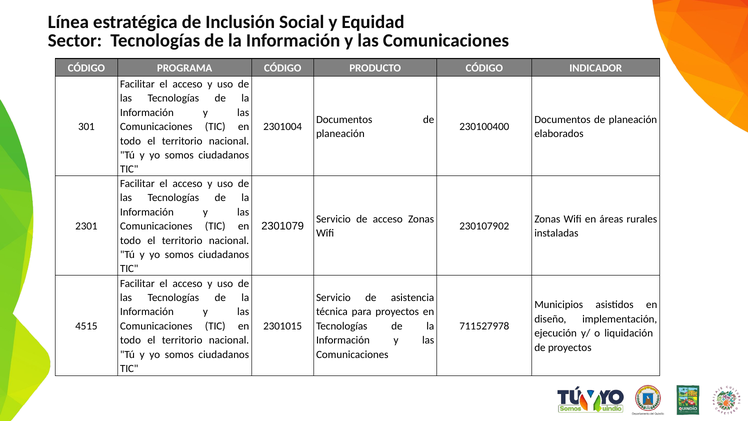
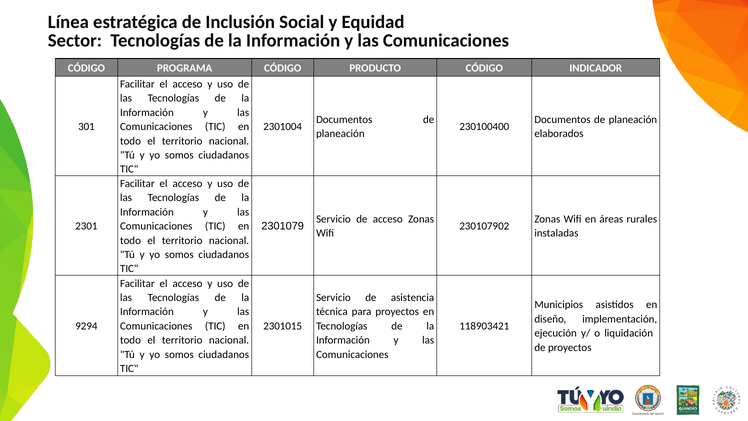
4515: 4515 -> 9294 (86, 326)
711527978: 711527978 -> 118903421 (484, 326)
